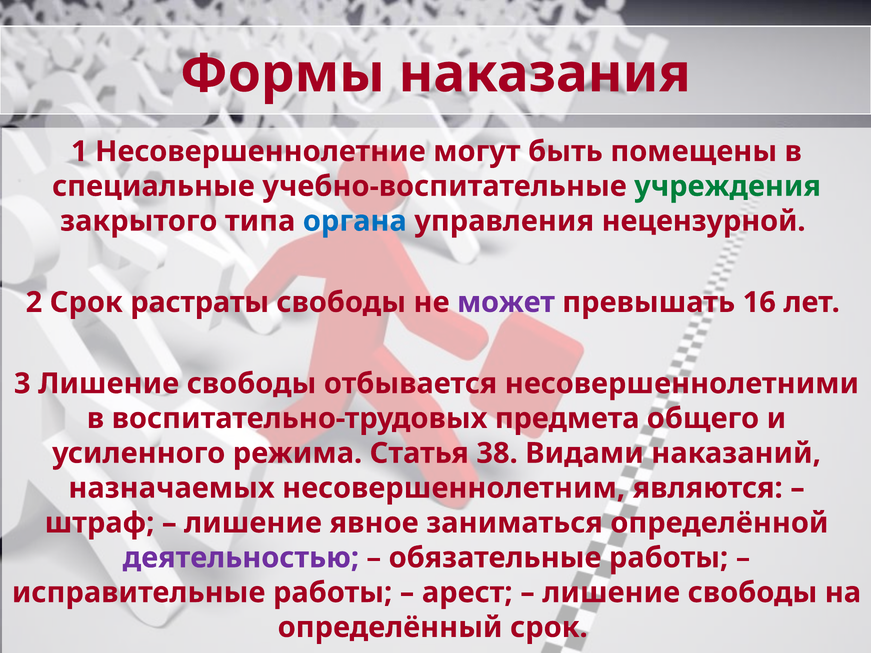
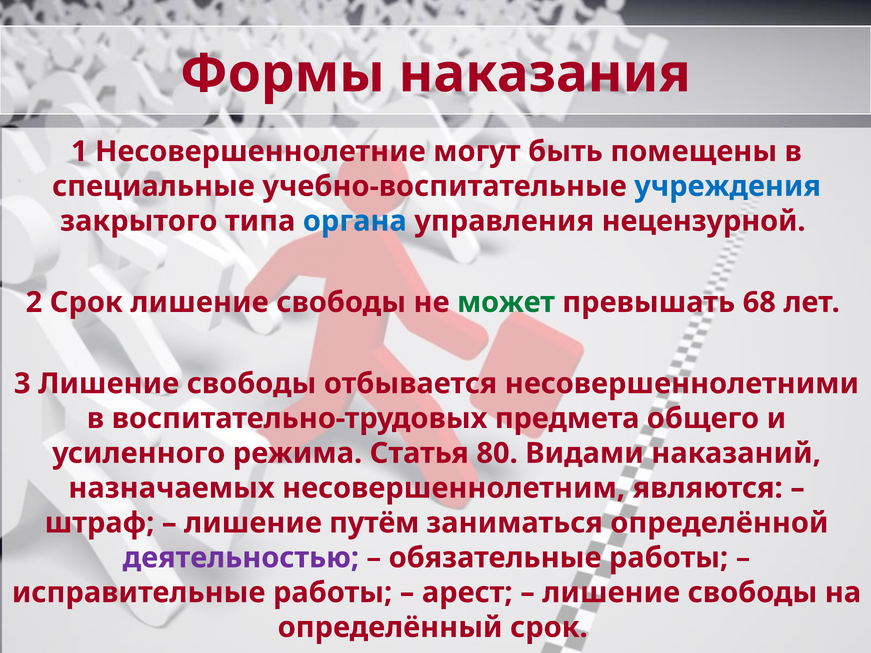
учреждения colour: green -> blue (728, 186)
Срок растраты: растраты -> лишение (199, 302)
может colour: purple -> green (506, 302)
16: 16 -> 68 (759, 302)
38: 38 -> 80 (497, 453)
явное: явное -> путём (374, 523)
